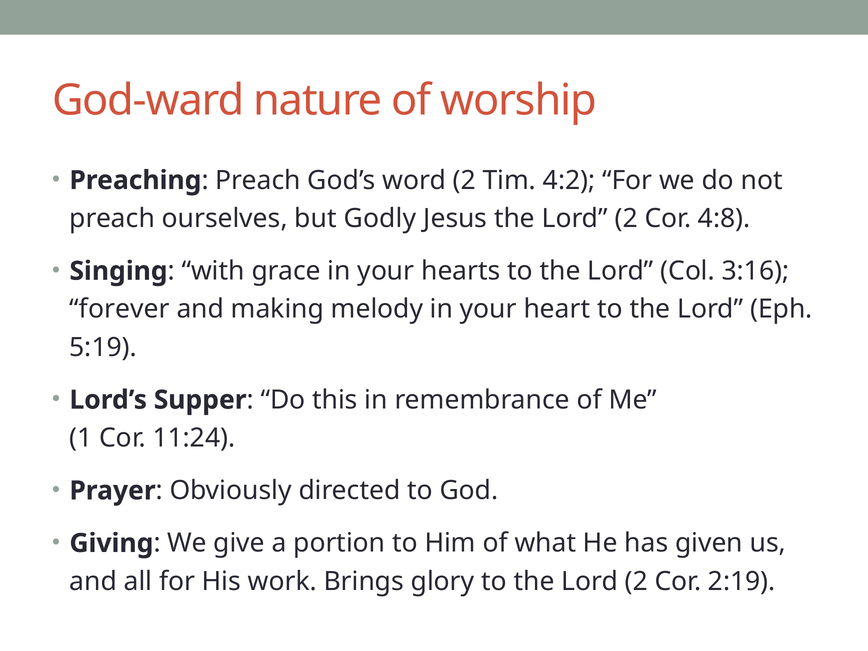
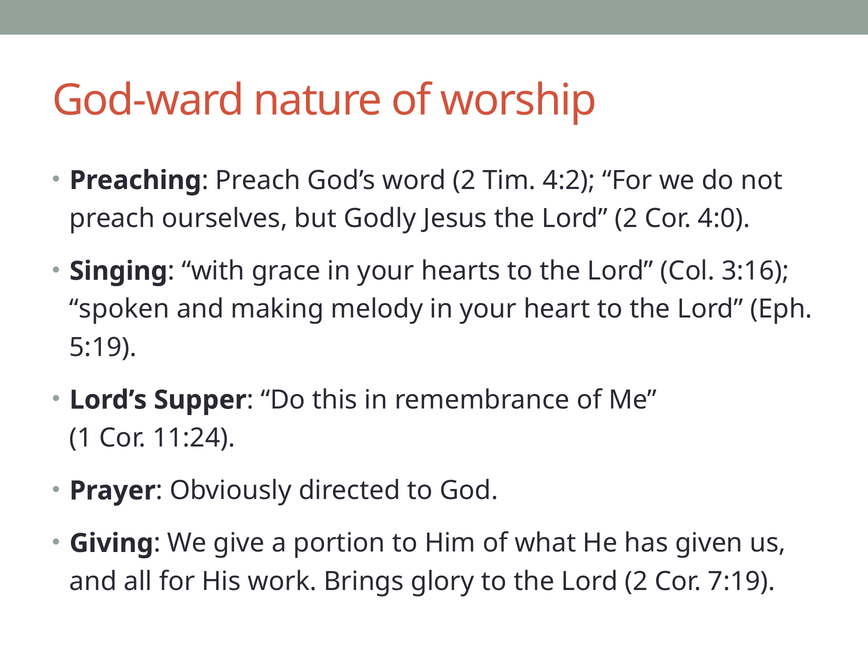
4:8: 4:8 -> 4:0 (724, 218)
forever: forever -> spoken (120, 309)
2:19: 2:19 -> 7:19 (742, 581)
